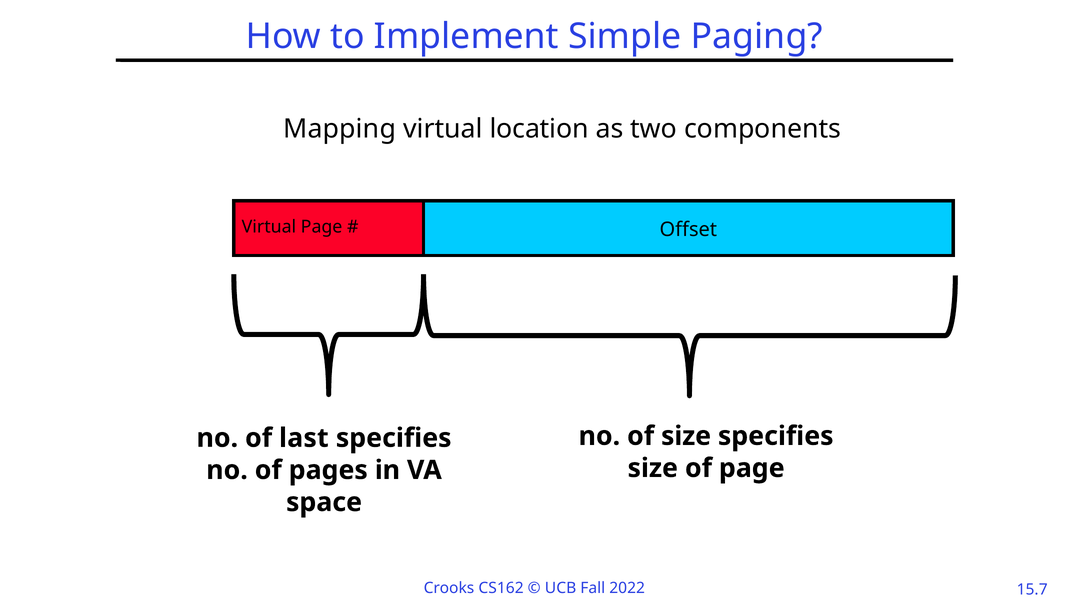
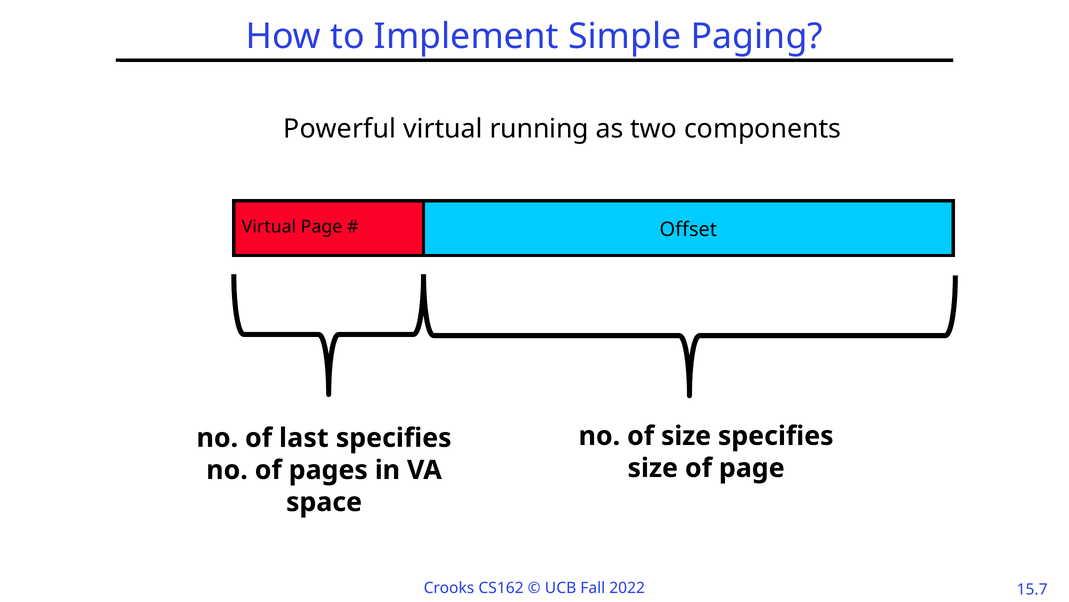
Mapping: Mapping -> Powerful (340, 129)
location: location -> running (539, 129)
